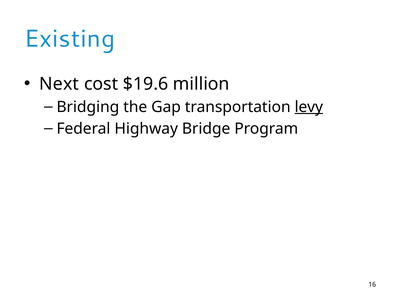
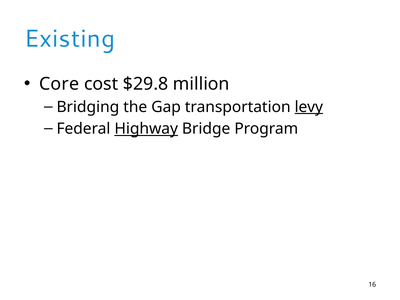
Next: Next -> Core (59, 84)
$19.6: $19.6 -> $29.8 (146, 84)
Highway underline: none -> present (146, 129)
